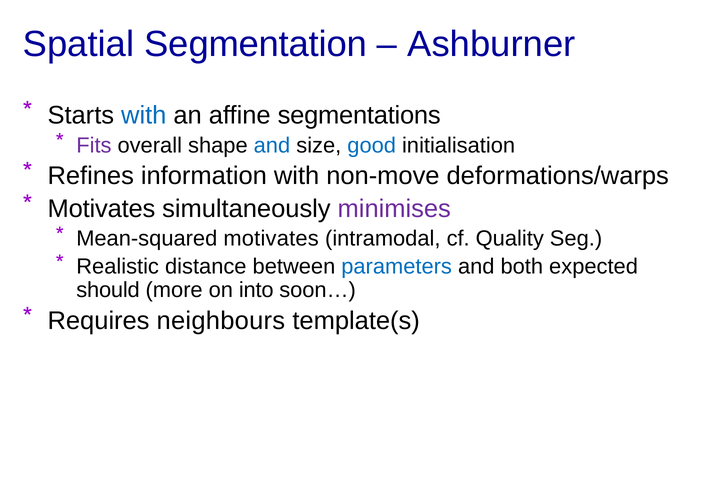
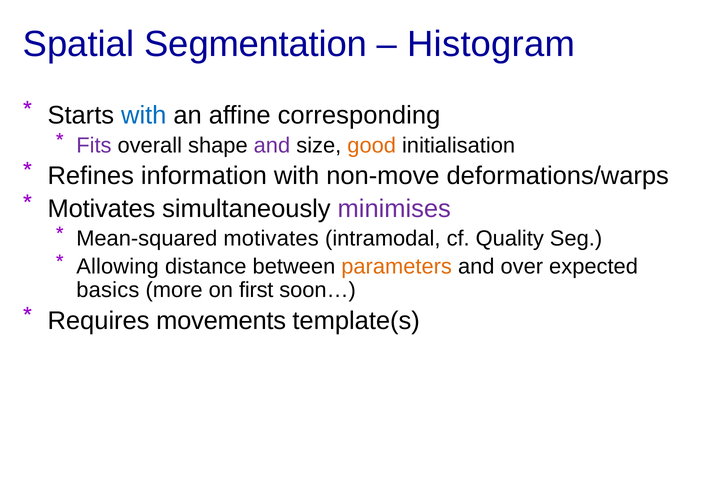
Ashburner: Ashburner -> Histogram (491, 44)
segmentations: segmentations -> corresponding (359, 115)
and colour: blue -> purple (272, 145)
good colour: blue -> orange (372, 145)
Realistic: Realistic -> Allowing (118, 267)
parameters colour: blue -> orange (397, 267)
both: both -> over (522, 267)
should: should -> basics (108, 290)
into: into -> first (256, 290)
neighbours: neighbours -> movements (221, 321)
